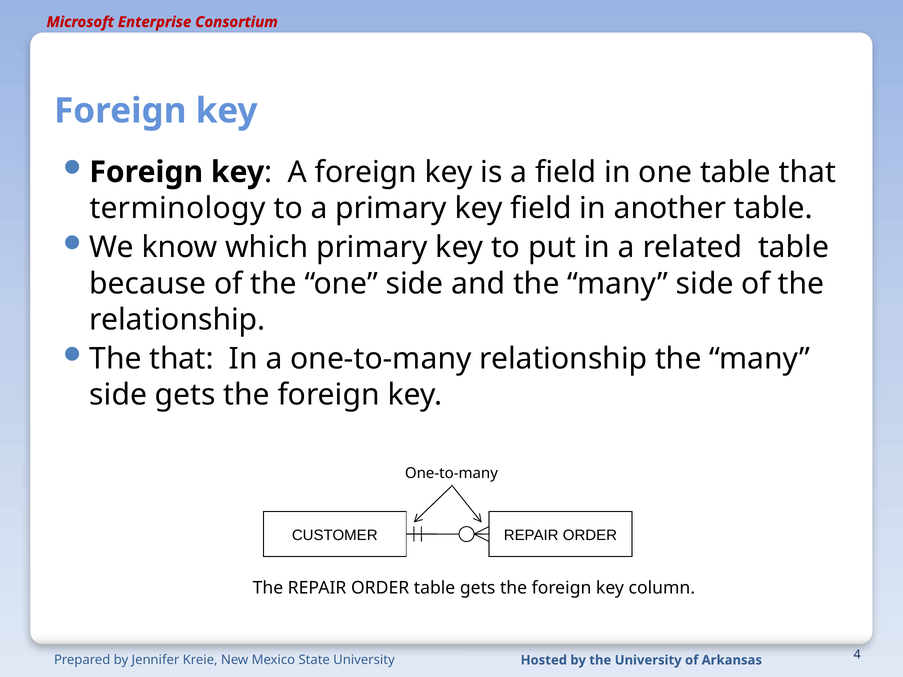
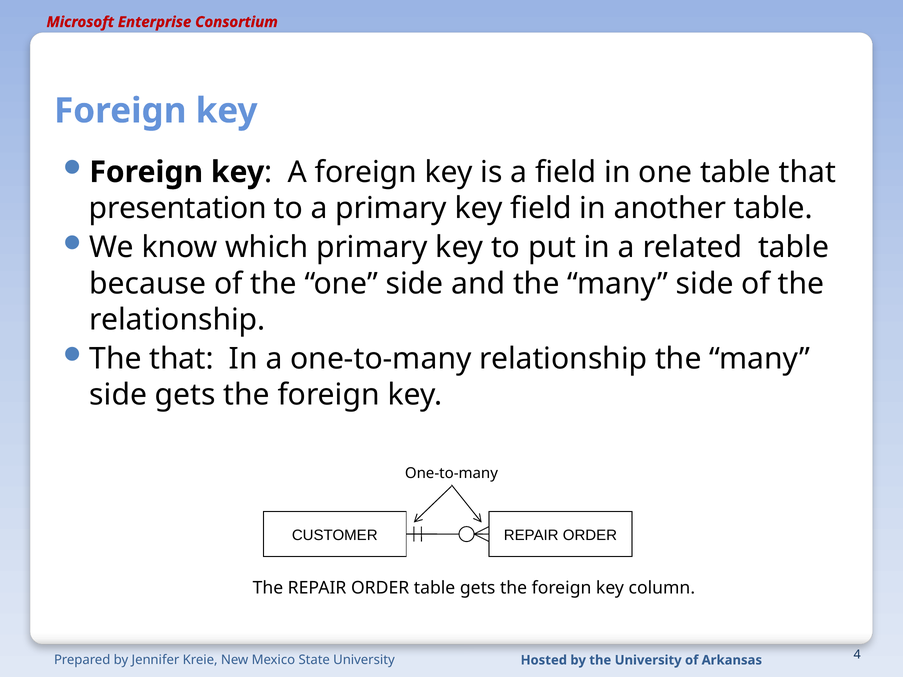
terminology: terminology -> presentation (178, 208)
